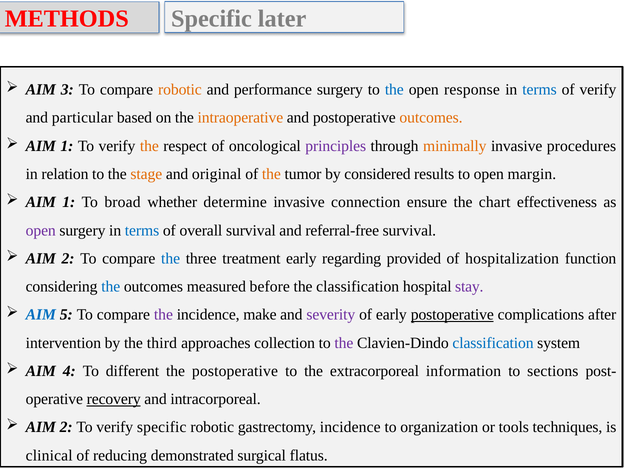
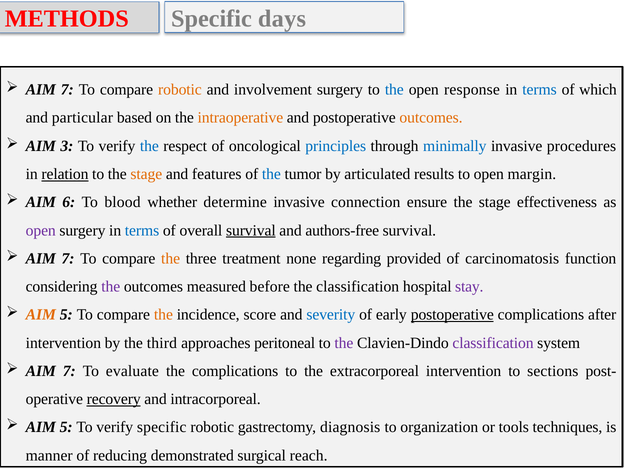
later: later -> days (282, 19)
3: 3 -> 7 (67, 90)
performance: performance -> involvement (273, 90)
of verify: verify -> which (598, 90)
1: 1 -> 3 (67, 146)
the colour: orange -> blue (149, 146)
principles colour: purple -> blue (336, 146)
minimally colour: orange -> blue (455, 146)
relation underline: none -> present (65, 174)
original: original -> features (217, 174)
the colour: orange -> blue (271, 174)
considered: considered -> articulated (377, 174)
1: 1 -> 6 (69, 202)
broad: broad -> blood (122, 202)
ensure the chart: chart -> stage (495, 202)
survival underline: none -> present (251, 230)
referral-free: referral-free -> authors-free (342, 230)
2: 2 -> 7 (68, 258)
the colour: blue -> orange (171, 258)
treatment early: early -> none (301, 258)
hospitalization: hospitalization -> carcinomatosis (512, 258)
the colour: blue -> purple (111, 286)
AIM colour: blue -> orange (41, 315)
the colour: purple -> orange (163, 315)
make: make -> score (260, 315)
severity colour: purple -> blue (331, 315)
collection: collection -> peritoneal (285, 343)
classification colour: blue -> purple (493, 343)
4: 4 -> 7 (69, 371)
different: different -> evaluate (132, 371)
the postoperative: postoperative -> complications (235, 371)
extracorporeal information: information -> intervention (464, 371)
2: 2 -> 5 (66, 427)
gastrectomy incidence: incidence -> diagnosis (350, 427)
clinical: clinical -> manner (49, 455)
flatus: flatus -> reach (309, 455)
